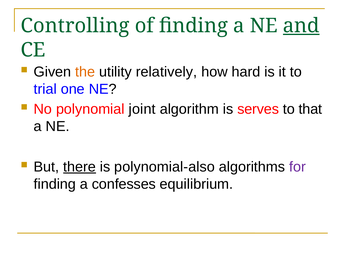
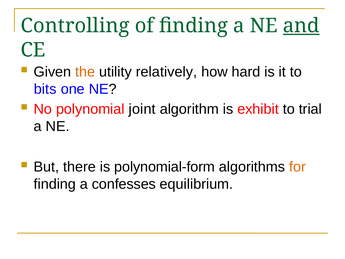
trial: trial -> bits (45, 89)
serves: serves -> exhibit (258, 109)
that: that -> trial (310, 109)
there underline: present -> none (80, 167)
polynomial-also: polynomial-also -> polynomial-form (165, 167)
for colour: purple -> orange (297, 167)
